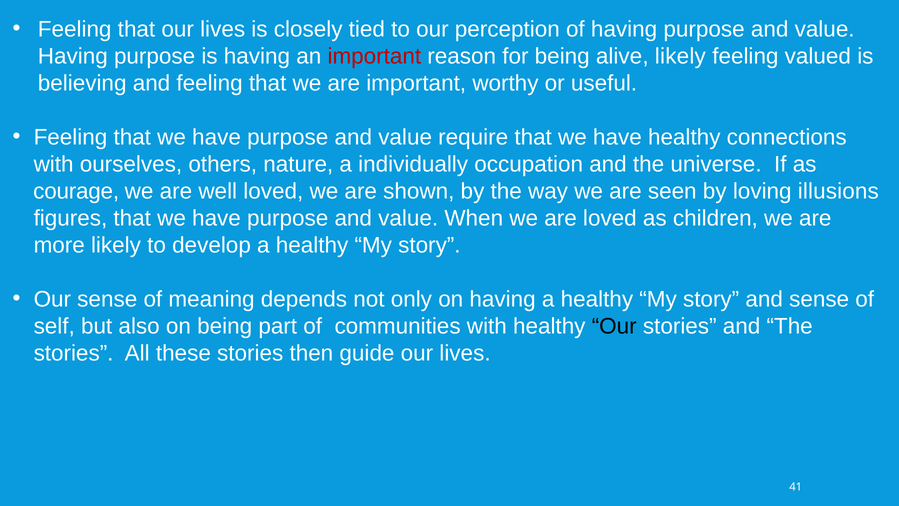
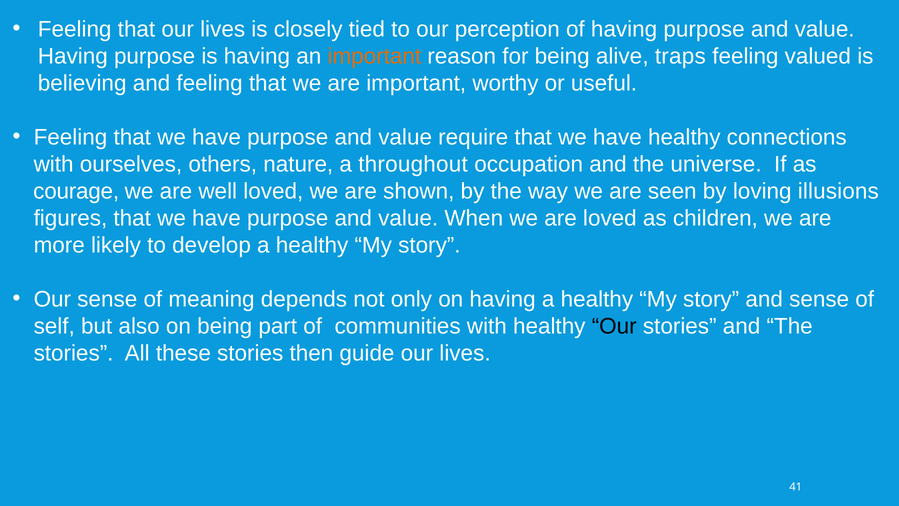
important colour: red -> orange (374, 56)
alive likely: likely -> traps (680, 56)
individually: individually -> throughout (413, 164)
